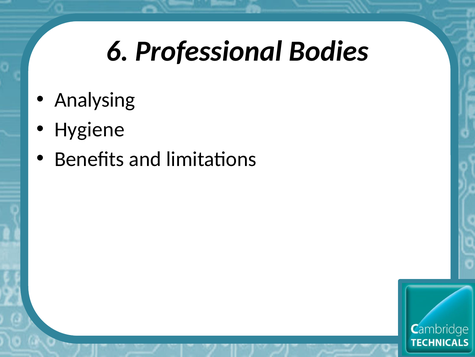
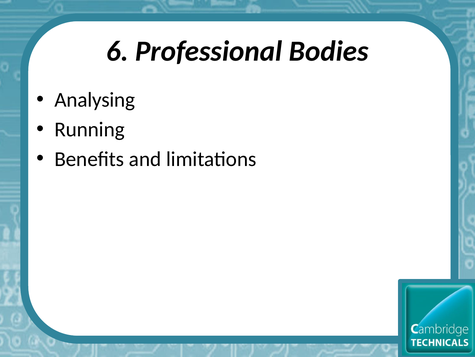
Hygiene: Hygiene -> Running (90, 129)
